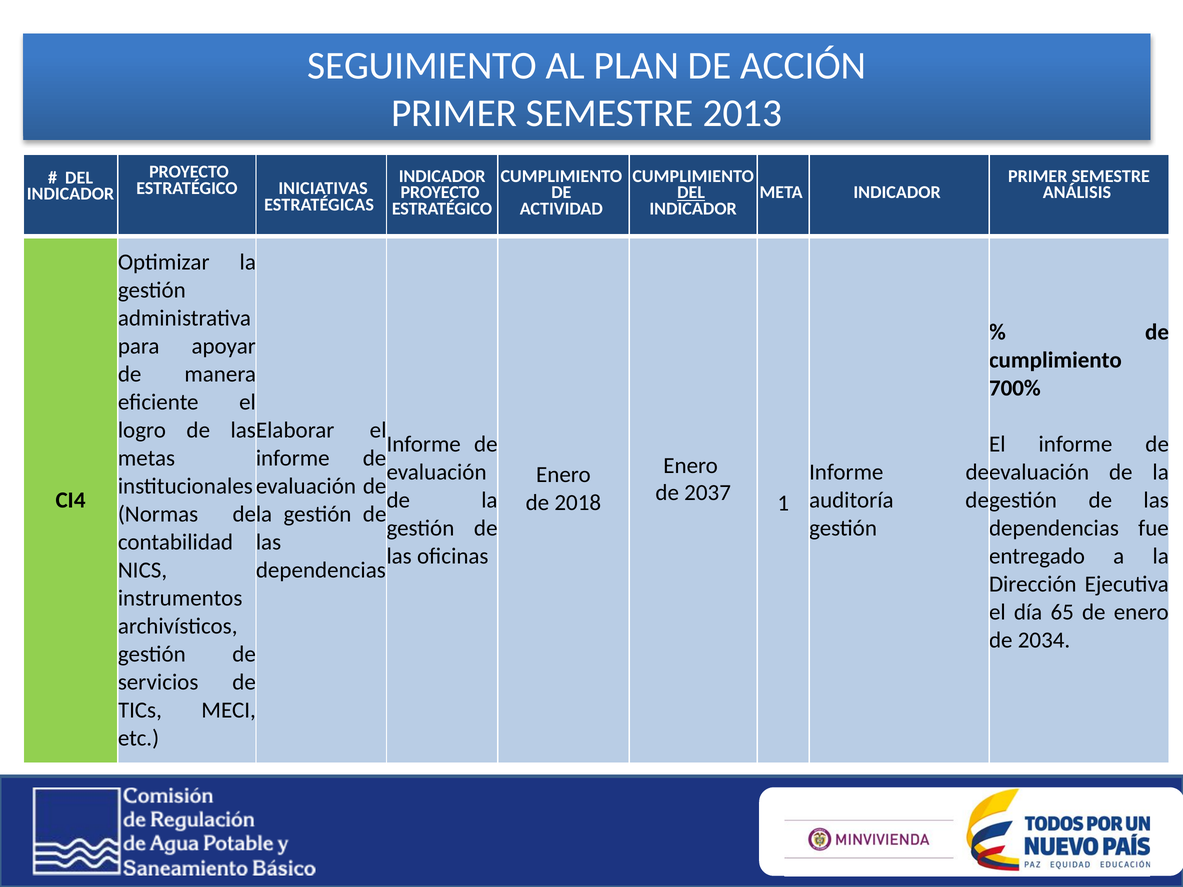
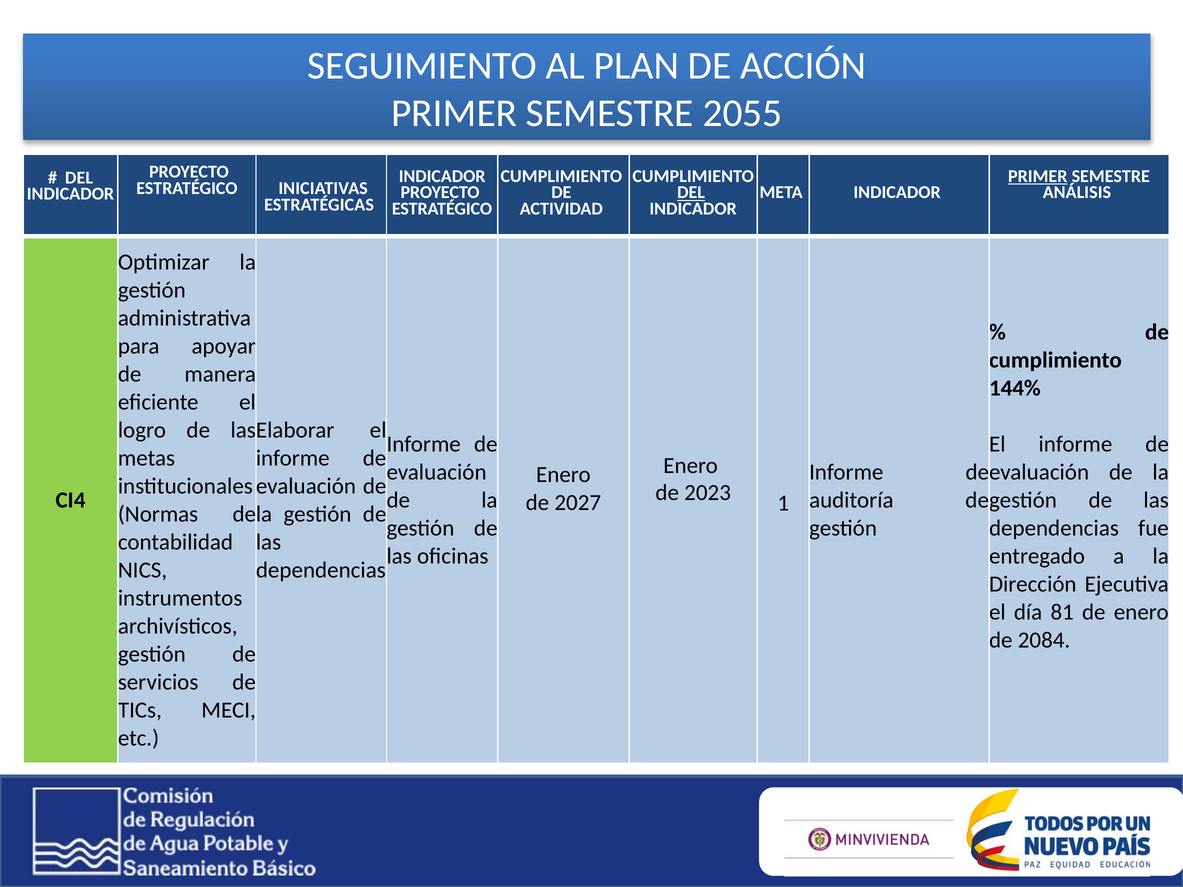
2013: 2013 -> 2055 (742, 113)
PRIMER underline: none -> present (1038, 176)
700%: 700% -> 144% (1015, 388)
2037: 2037 -> 2023 (708, 493)
2018: 2018 -> 2027 (578, 503)
65: 65 -> 81 (1062, 612)
2034: 2034 -> 2084 (1044, 640)
